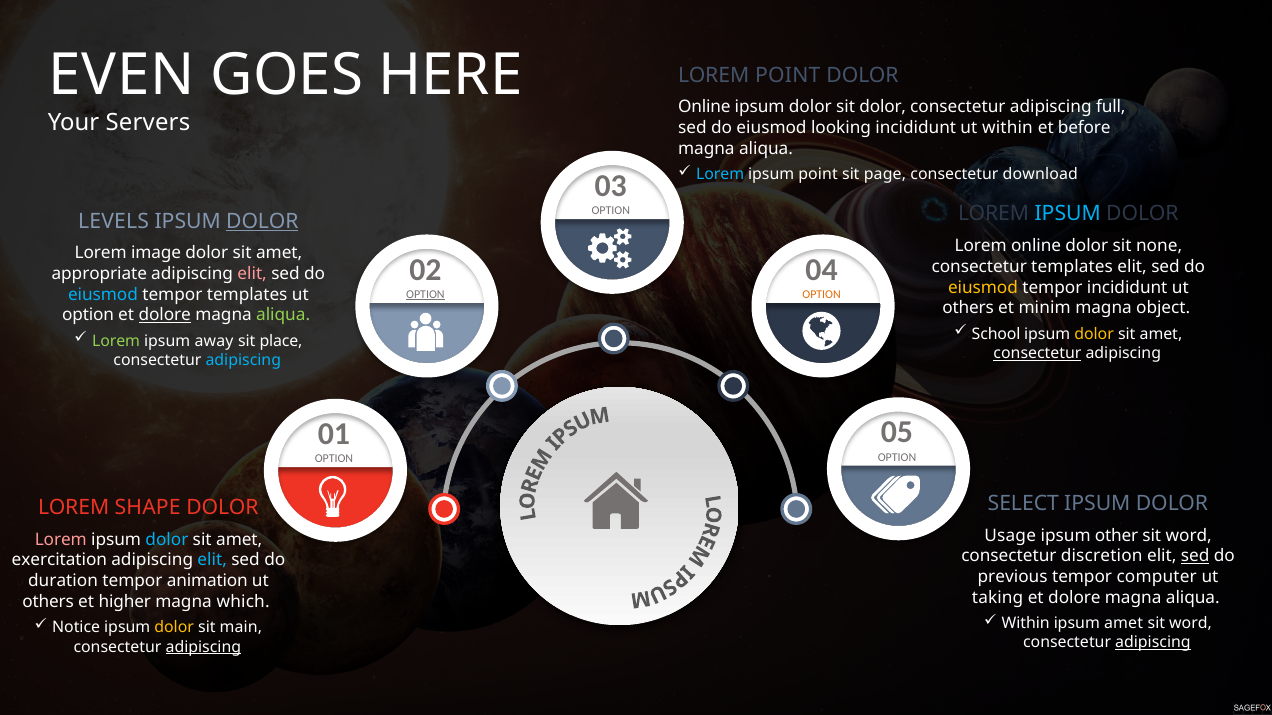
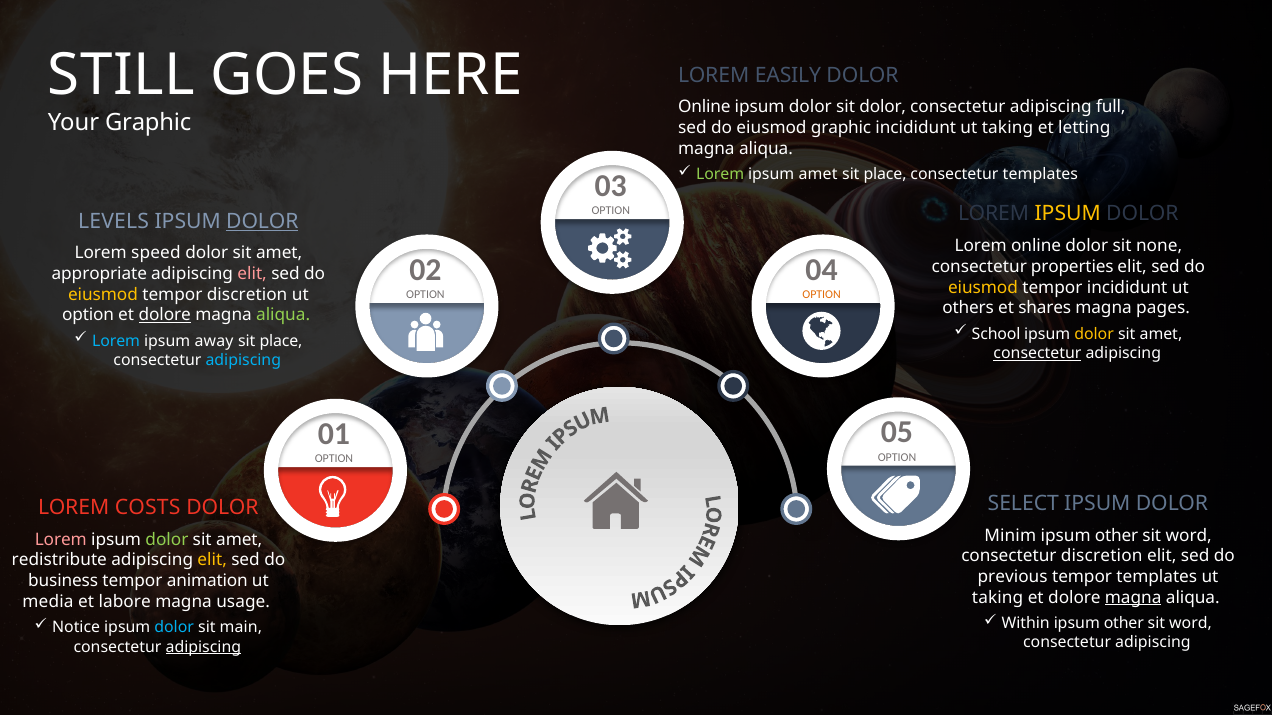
EVEN: EVEN -> STILL (121, 75)
LOREM POINT: POINT -> EASILY (788, 75)
Your Servers: Servers -> Graphic (148, 122)
eiusmod looking: looking -> graphic (841, 128)
incididunt ut within: within -> taking (1007, 128)
before: before -> letting (1084, 128)
Lorem colour: light blue -> light green (720, 175)
ipsum point: point -> amet (818, 175)
page: page -> place (885, 175)
consectetur download: download -> templates (1040, 175)
IPSUM colour: light blue -> yellow (1068, 214)
image: image -> speed (156, 253)
consectetur templates: templates -> properties (1072, 267)
eiusmod colour: light blue -> yellow (103, 295)
tempor templates: templates -> discretion (247, 295)
OPTION underline: present -> none (425, 295)
minim: minim -> shares (1045, 308)
object: object -> pages (1163, 308)
Lorem colour: light green -> light blue (116, 342)
SHAPE: SHAPE -> COSTS (148, 508)
Usage: Usage -> Minim (1010, 536)
dolor colour: light blue -> light green (167, 540)
sed underline: present -> none (1195, 557)
exercitation: exercitation -> redistribute (59, 561)
elit colour: light blue -> yellow (212, 561)
tempor computer: computer -> templates (1157, 577)
duration: duration -> business (63, 581)
magna underline: none -> present (1133, 598)
others: others -> media (48, 602)
higher: higher -> labore (125, 602)
which: which -> usage (243, 602)
amet: amet -> other (1124, 624)
dolor colour: yellow -> light blue (174, 628)
adipiscing underline: present -> none (1153, 643)
